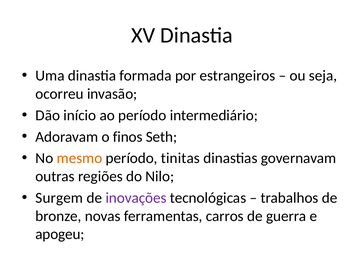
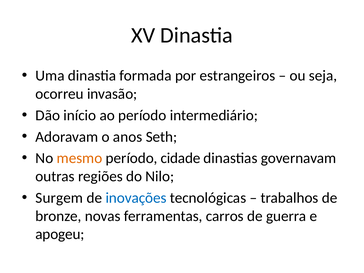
finos: finos -> anos (128, 137)
tinitas: tinitas -> cidade (181, 158)
inovações colour: purple -> blue (136, 198)
